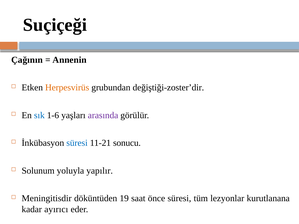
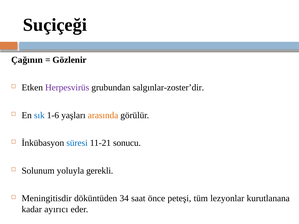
Annenin: Annenin -> Gözlenir (70, 60)
Herpesvirüs colour: orange -> purple (67, 88)
değiştiği-zoster’dir: değiştiği-zoster’dir -> salgınlar-zoster’dir (168, 88)
arasında colour: purple -> orange (103, 115)
yapılır: yapılır -> gerekli (100, 171)
19: 19 -> 34 (124, 199)
önce süresi: süresi -> peteşi (179, 199)
